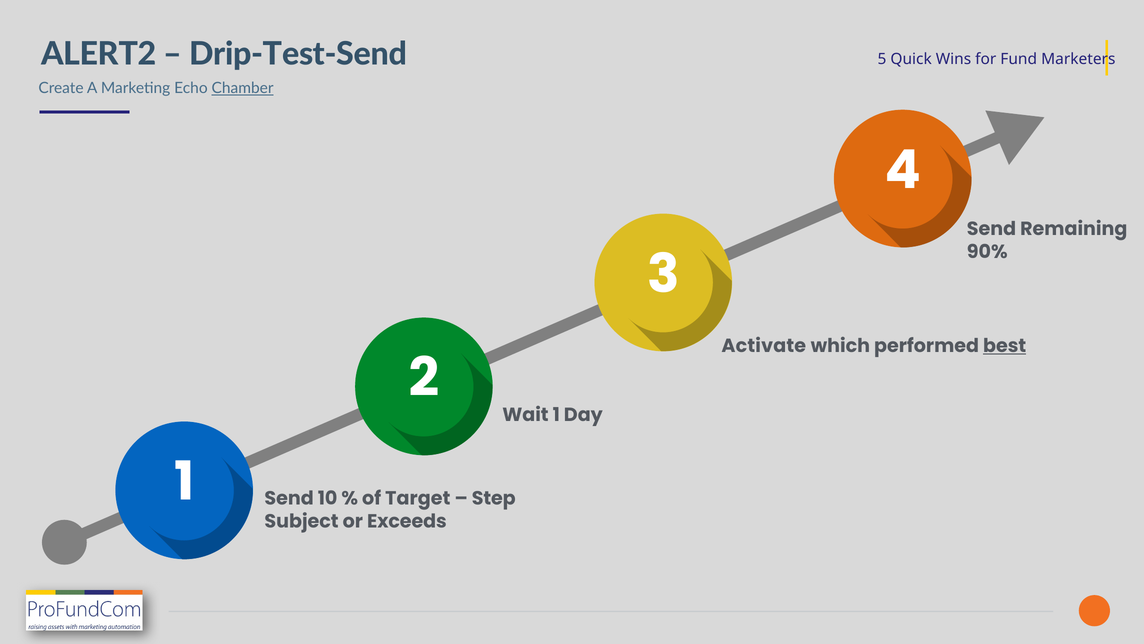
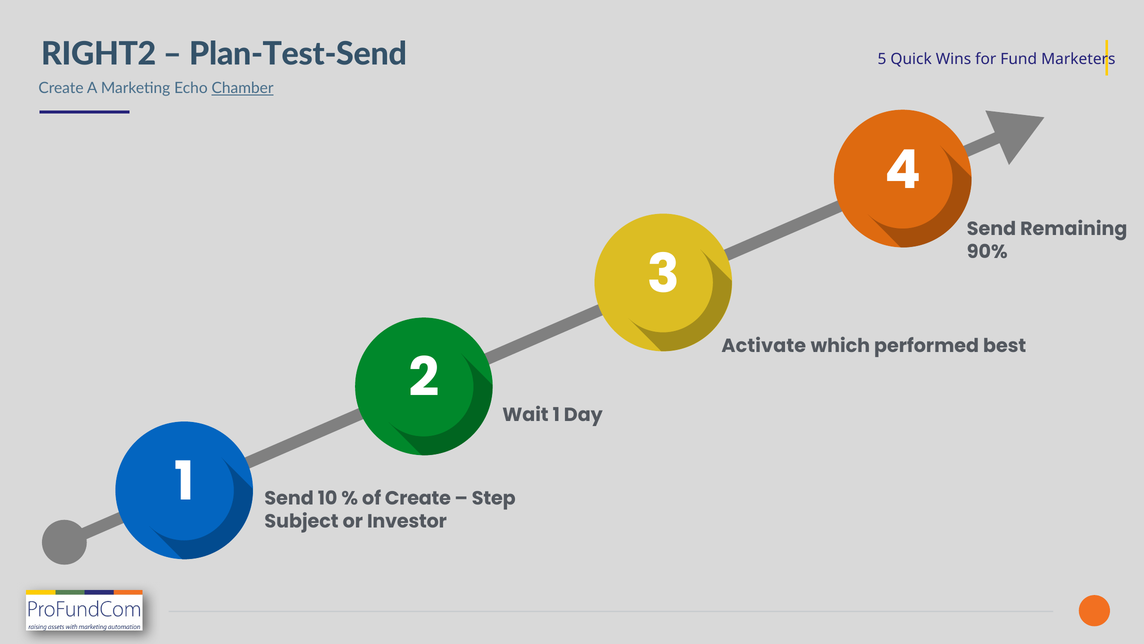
ALERT2: ALERT2 -> RIGHT2 (99, 54)
Drip-Test-Send: Drip-Test-Send -> Plan-Test-Send (298, 54)
best underline: present -> none (1005, 346)
of Target: Target -> Create (418, 498)
Exceeds: Exceeds -> Investor (407, 521)
